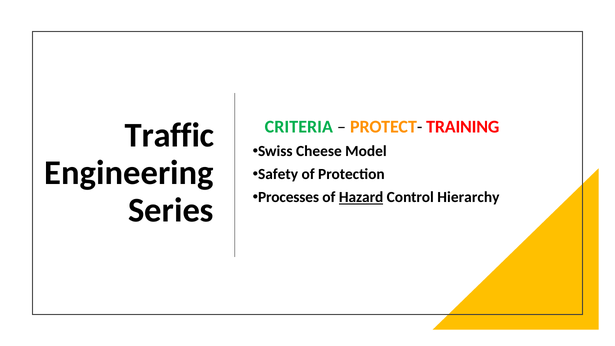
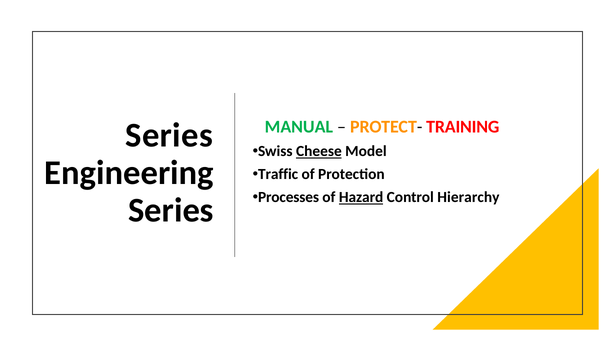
CRITERIA: CRITERIA -> MANUAL (299, 127)
Traffic: Traffic -> Series (169, 135)
Cheese underline: none -> present (319, 151)
Safety: Safety -> Traffic (278, 174)
